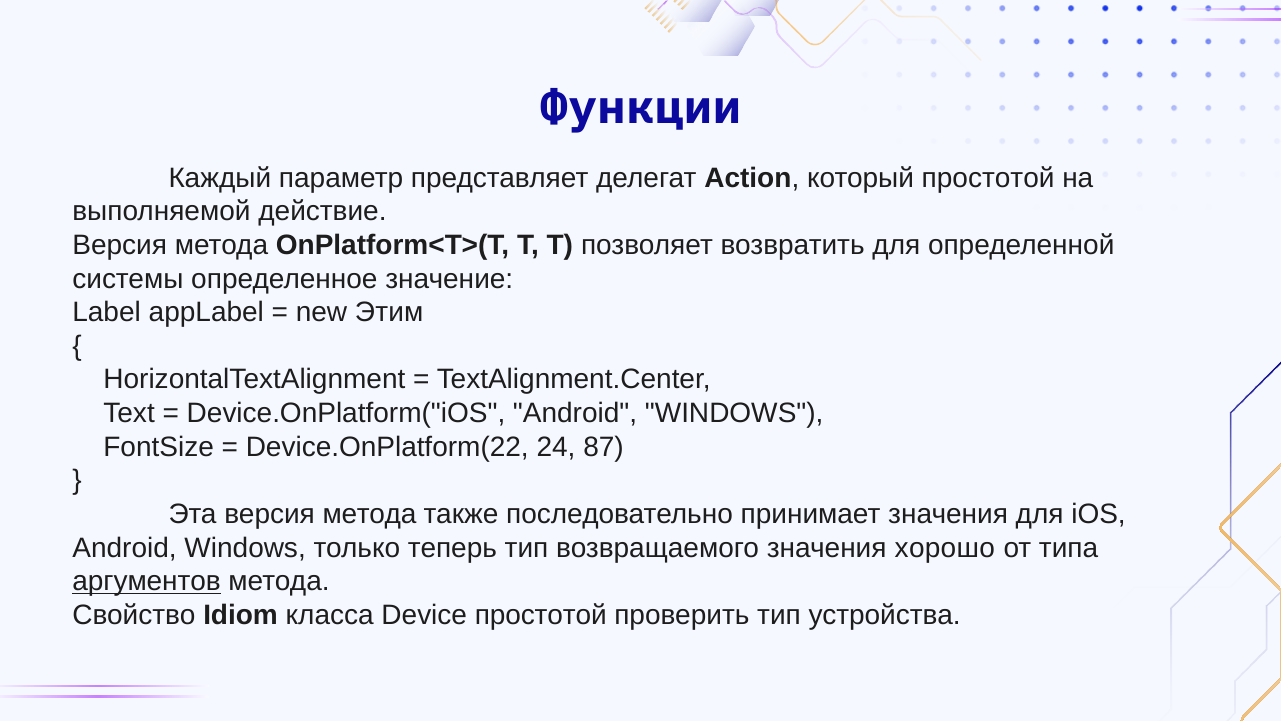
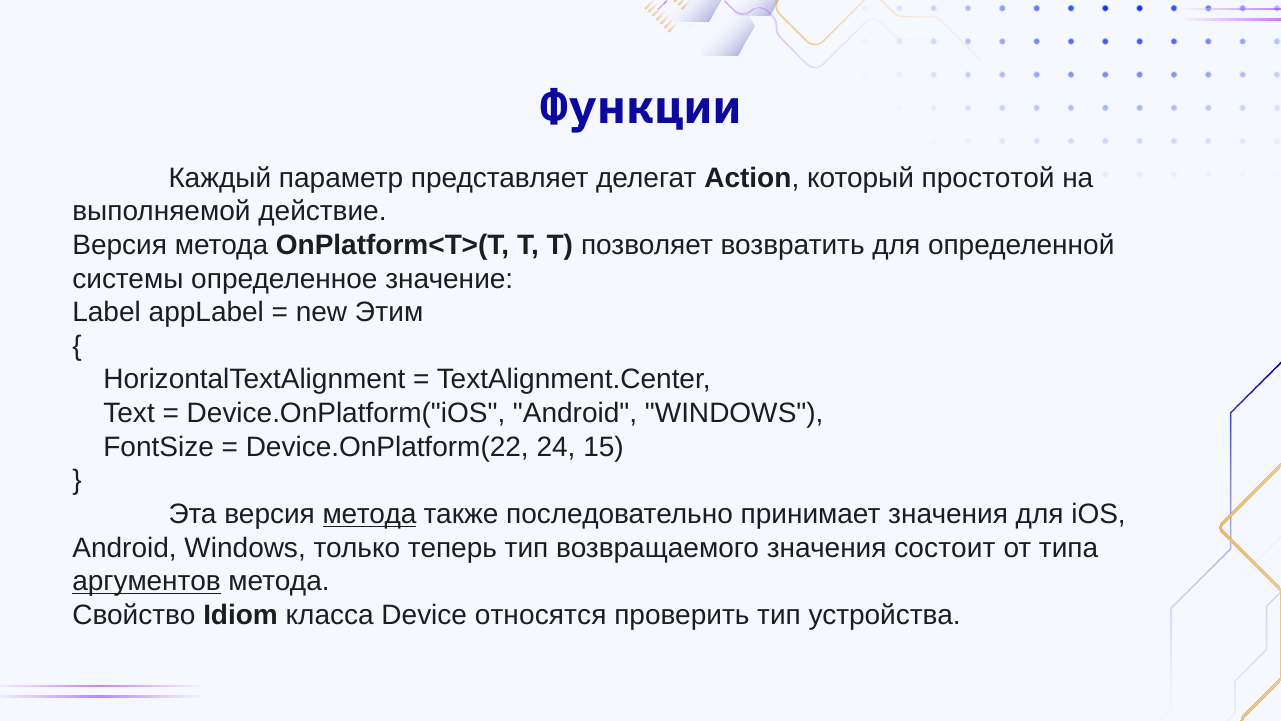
87: 87 -> 15 (603, 447)
метода underline: none -> present (369, 514)
хорошо: хорошо -> состоит (945, 548)
Device простотой: простотой -> относятся (541, 615)
